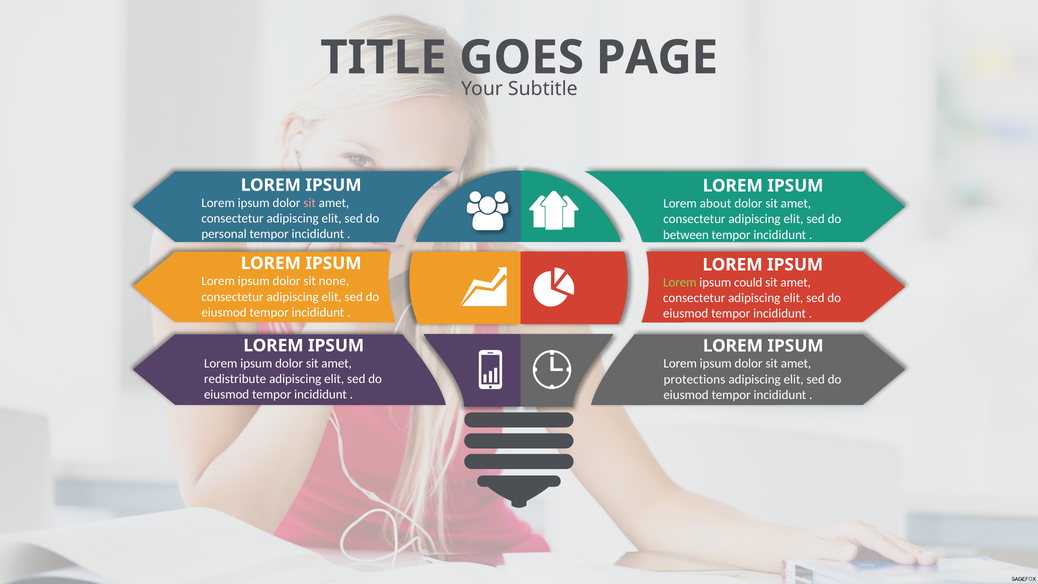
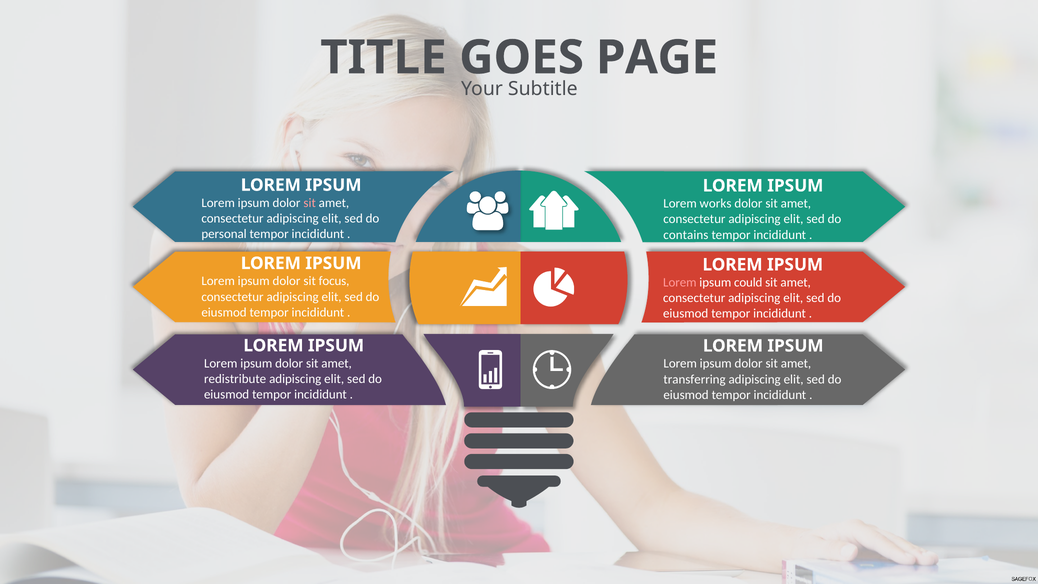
about: about -> works (716, 204)
between: between -> contains (686, 235)
none: none -> focus (334, 281)
Lorem colour: light green -> pink (680, 282)
protections: protections -> transferring (695, 379)
